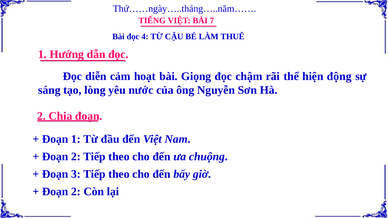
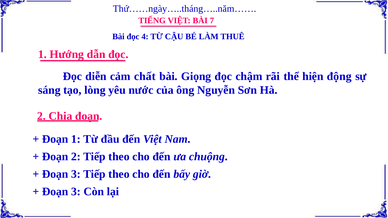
hoạt: hoạt -> chất (145, 76)
2: 2 -> 3 (76, 191)
